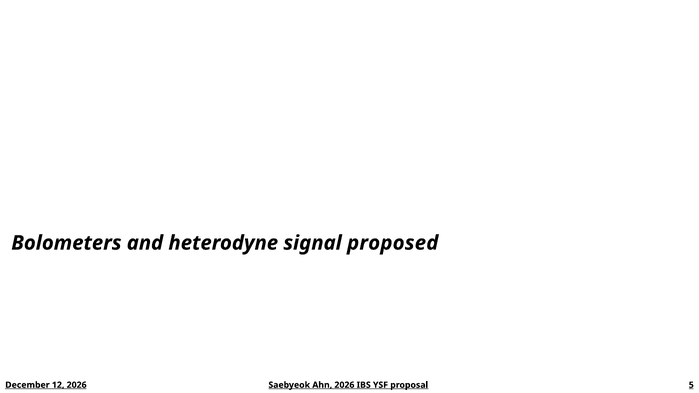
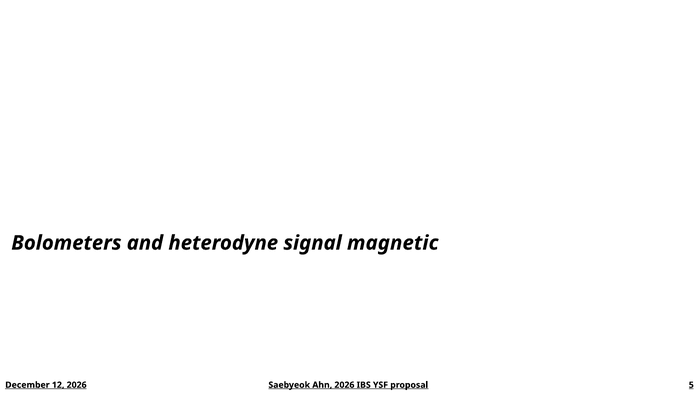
proposed: proposed -> magnetic (393, 243)
